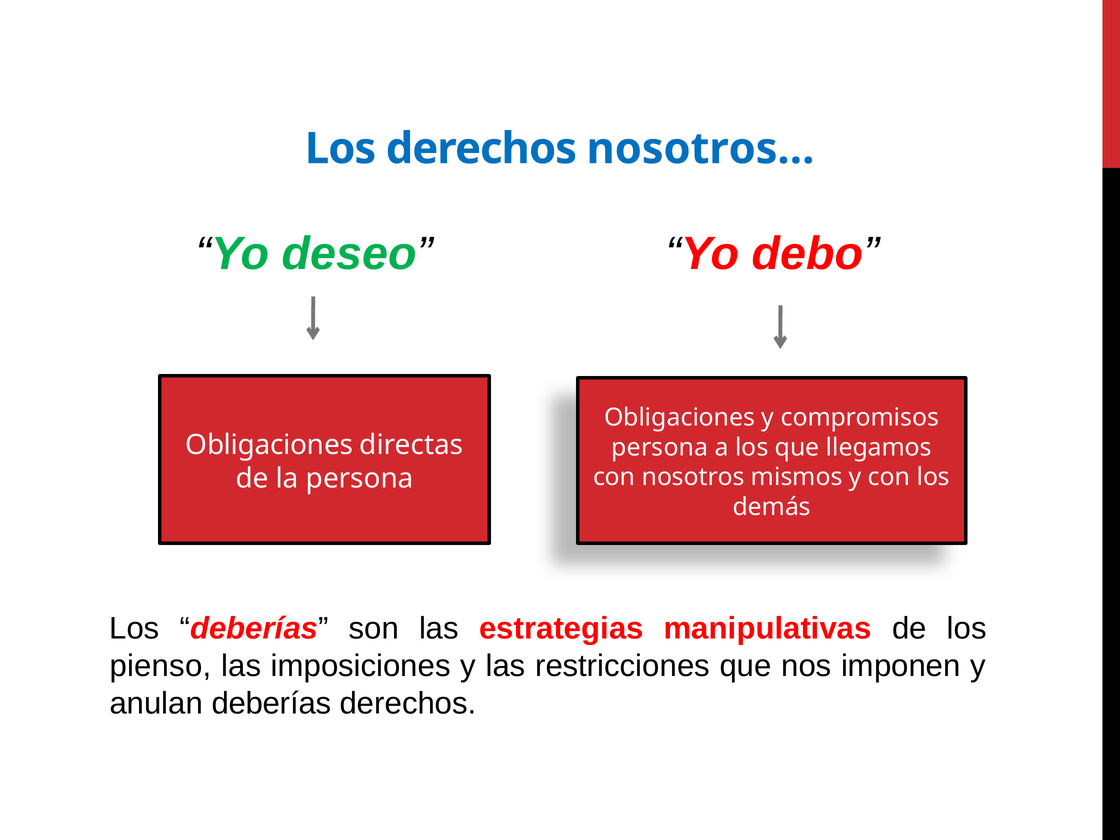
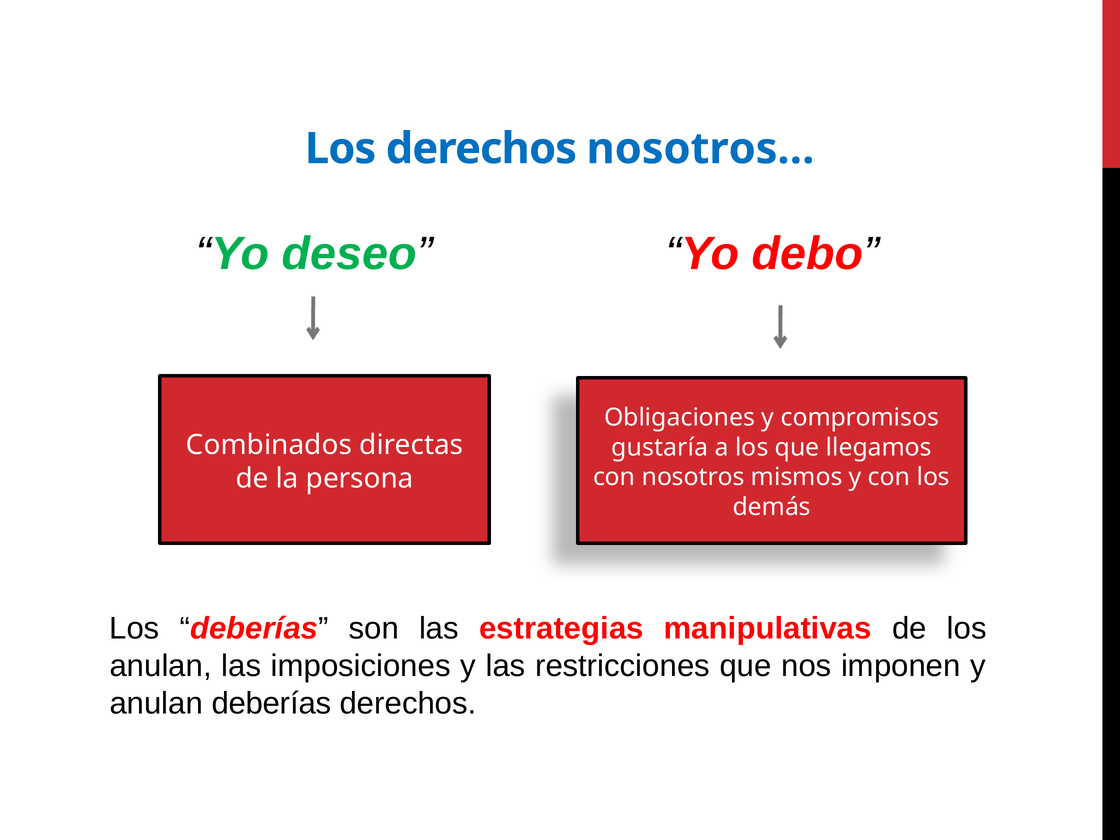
Obligaciones: Obligaciones -> Combinados (269, 445)
persona: persona -> gustaría (660, 447)
pienso: pienso -> anulan (161, 666)
